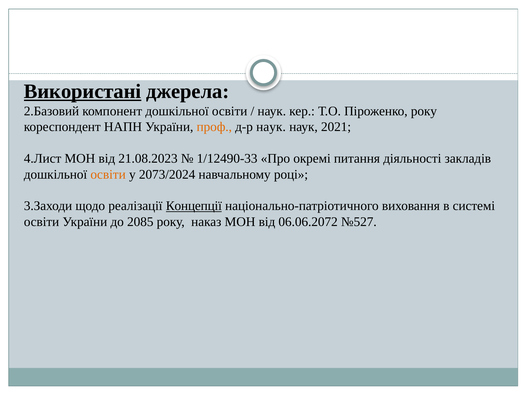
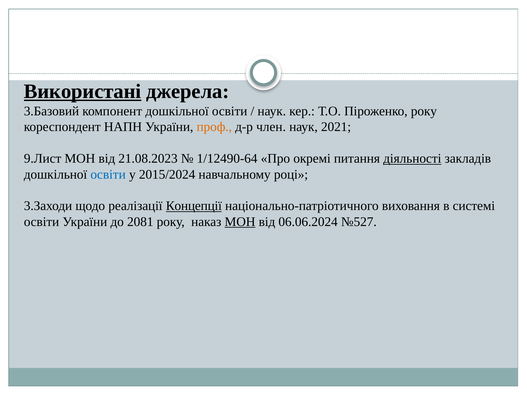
2.Базовий: 2.Базовий -> 3.Базовий (51, 111)
д-р наук: наук -> член (271, 127)
4.Лист: 4.Лист -> 9.Лист (43, 159)
1/12490-33: 1/12490-33 -> 1/12490-64 (227, 159)
діяльності underline: none -> present (412, 159)
освіти colour: orange -> blue (108, 174)
2073/2024: 2073/2024 -> 2015/2024 (167, 174)
2085: 2085 -> 2081 (140, 222)
МОН underline: none -> present (240, 222)
06.06.2072: 06.06.2072 -> 06.06.2024 (308, 222)
